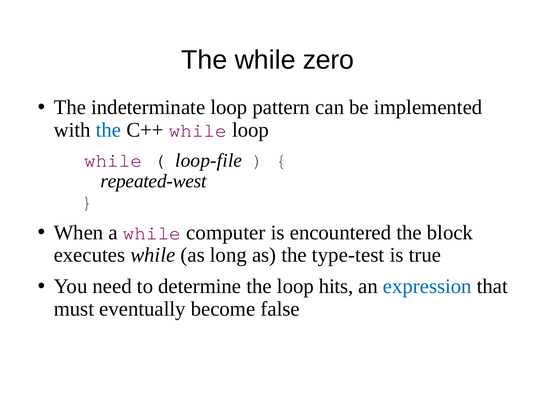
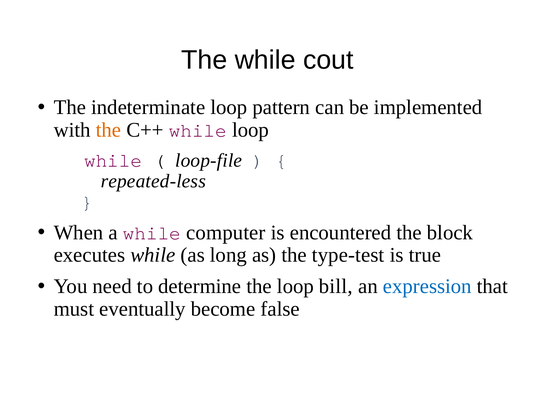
zero: zero -> cout (328, 60)
the colour: blue -> orange (108, 130)
repeated-west: repeated-west -> repeated-less (153, 181)
hits: hits -> bill (336, 287)
